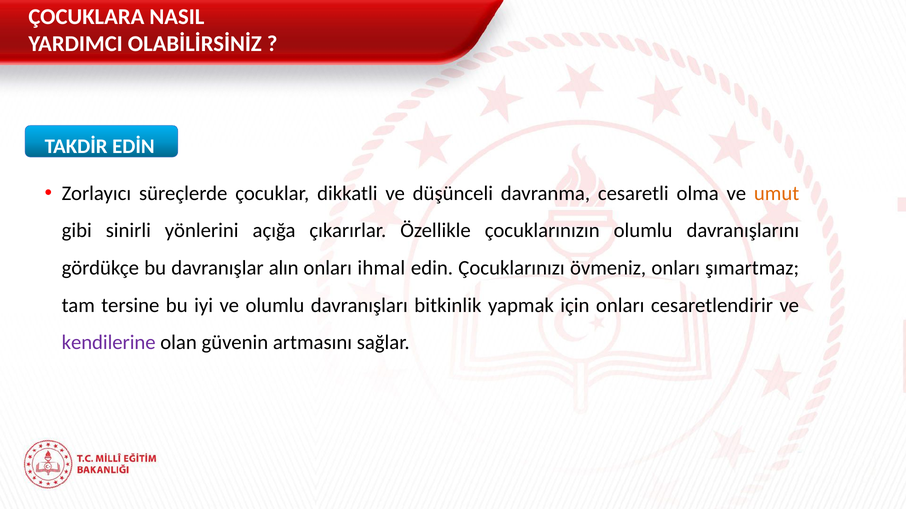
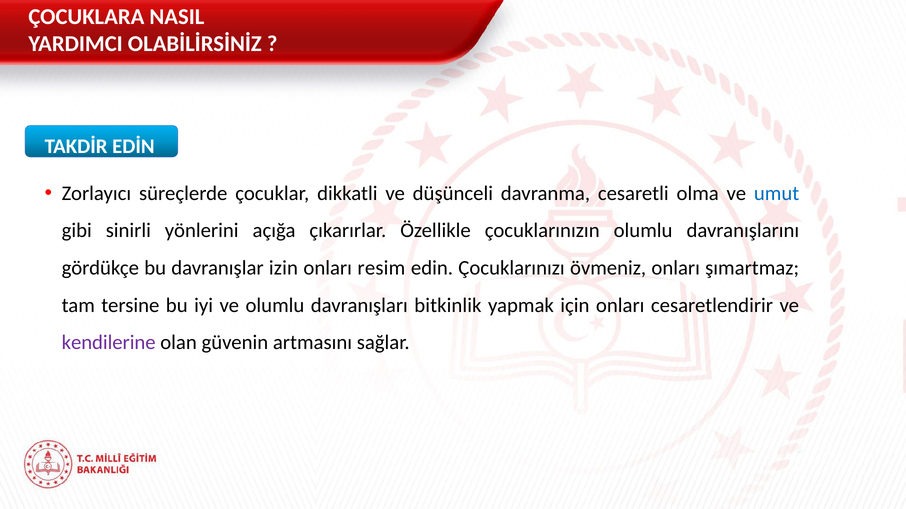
umut colour: orange -> blue (777, 194)
alın: alın -> izin (283, 268)
ihmal: ihmal -> resim (381, 268)
